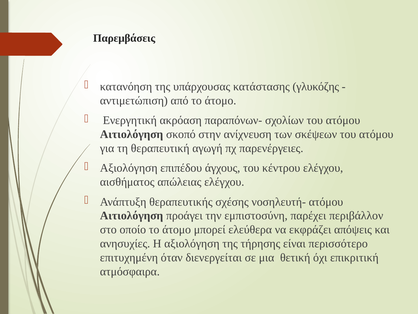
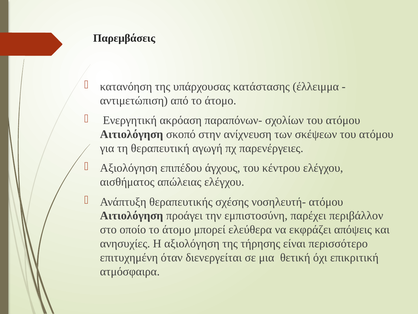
γλυκόζης: γλυκόζης -> έλλειμμα (316, 87)
